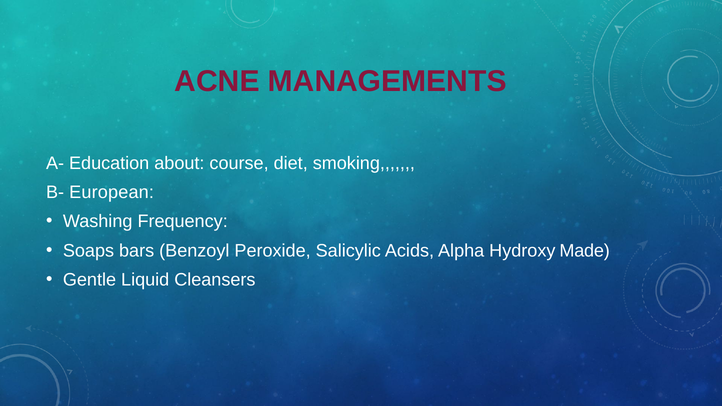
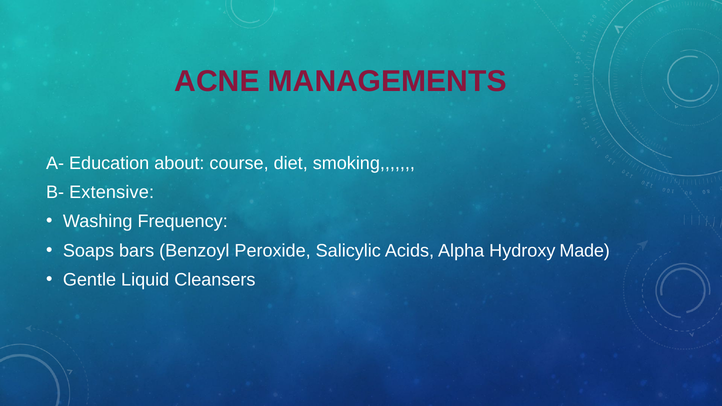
European: European -> Extensive (112, 192)
